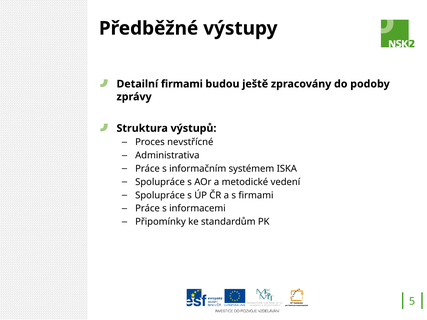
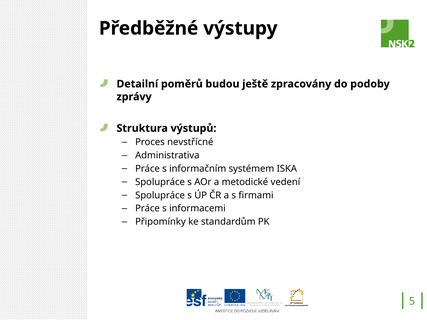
Detailní firmami: firmami -> poměrů (182, 84)
